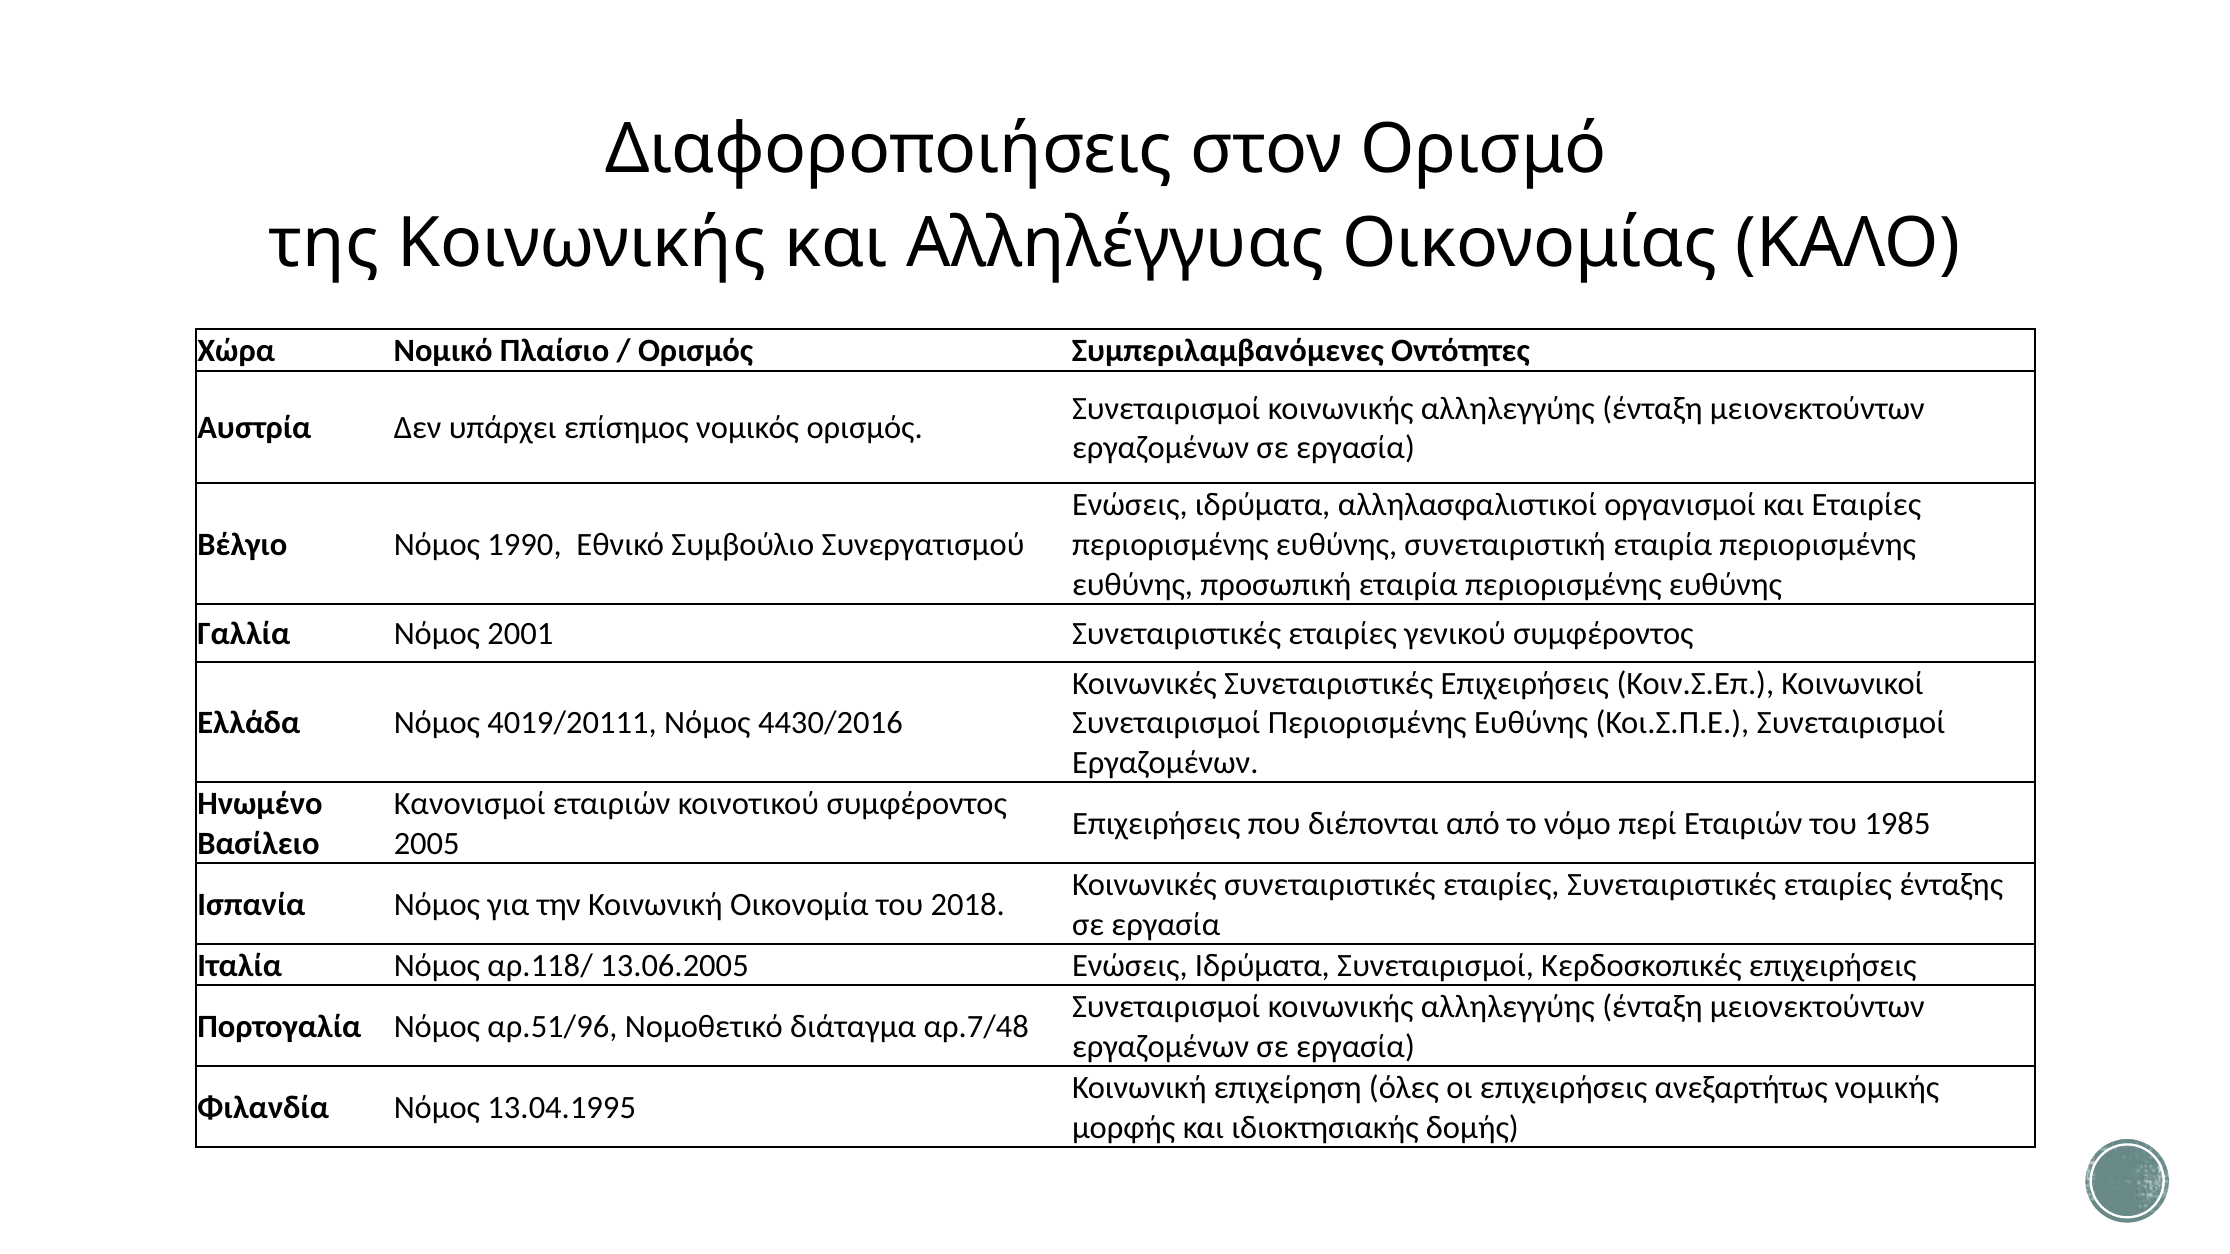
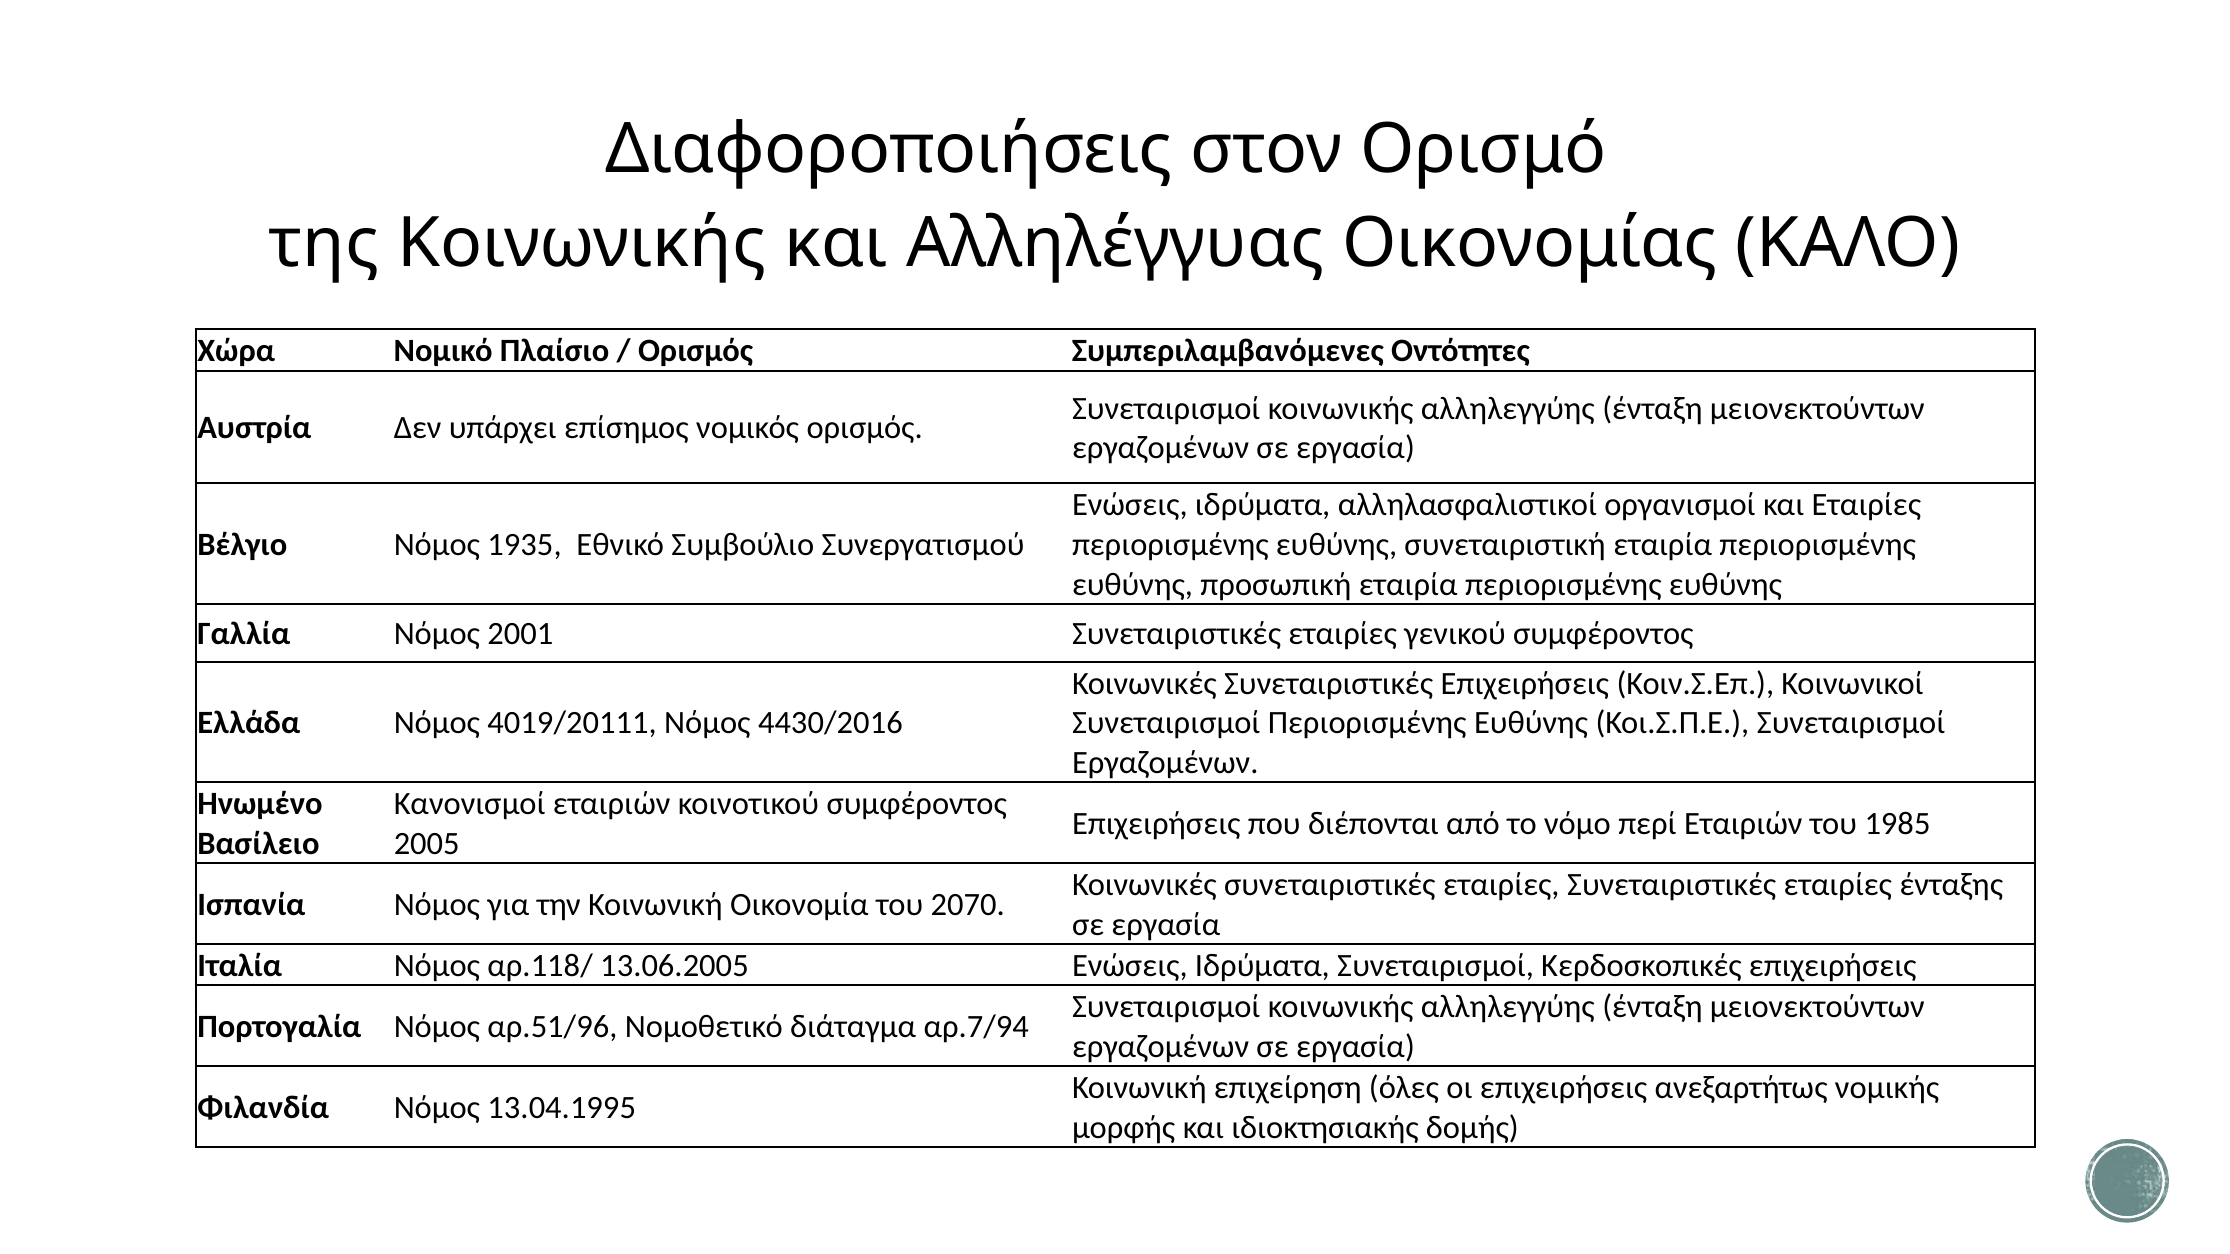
1990: 1990 -> 1935 (524, 545)
2018: 2018 -> 2070 (968, 905)
αρ.7/48: αρ.7/48 -> αρ.7/94 (976, 1027)
